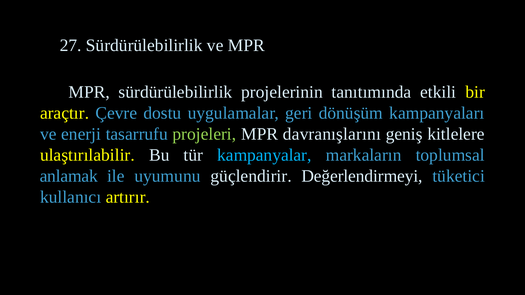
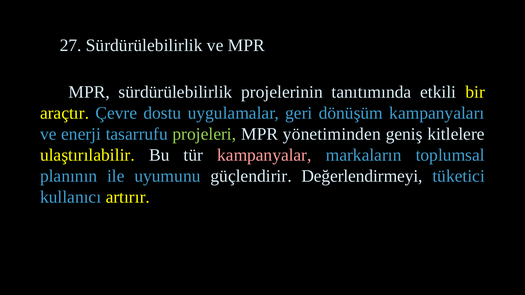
davranışlarını: davranışlarını -> yönetiminden (332, 134)
kampanyalar colour: light blue -> pink (264, 155)
anlamak: anlamak -> planının (69, 176)
